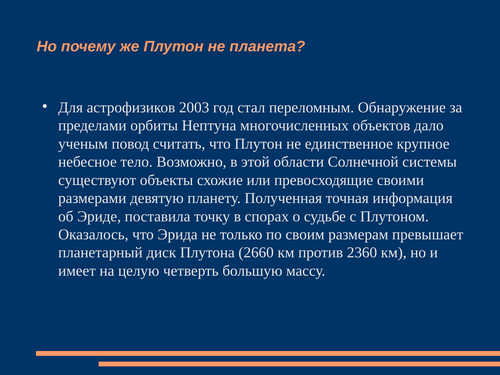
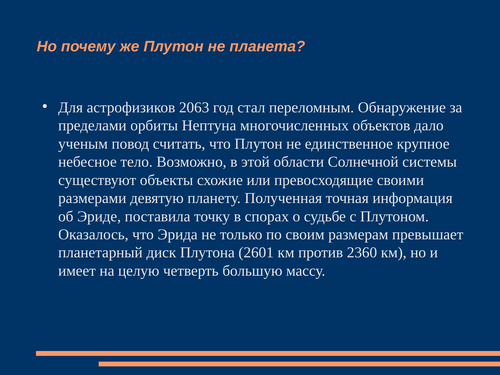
2003: 2003 -> 2063 (194, 108)
2660: 2660 -> 2601 (256, 253)
